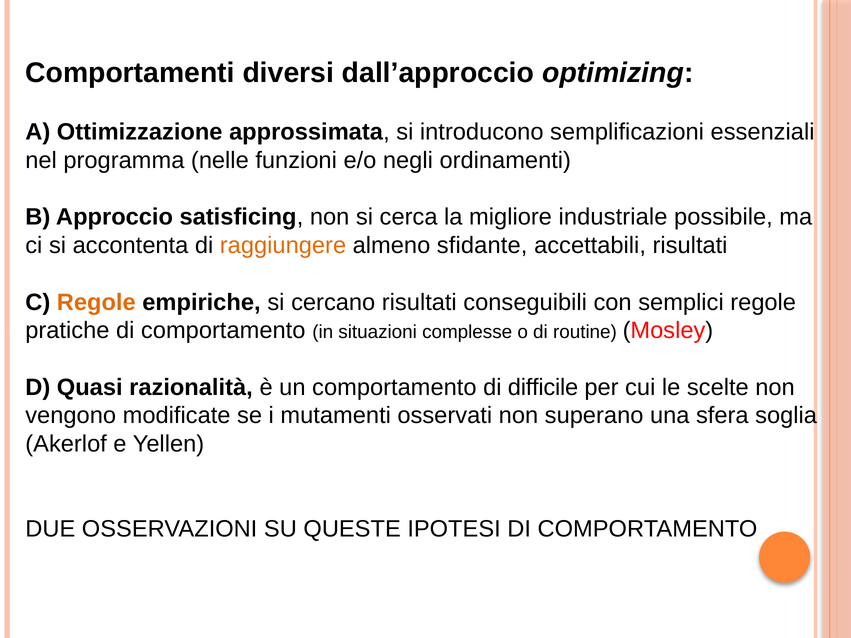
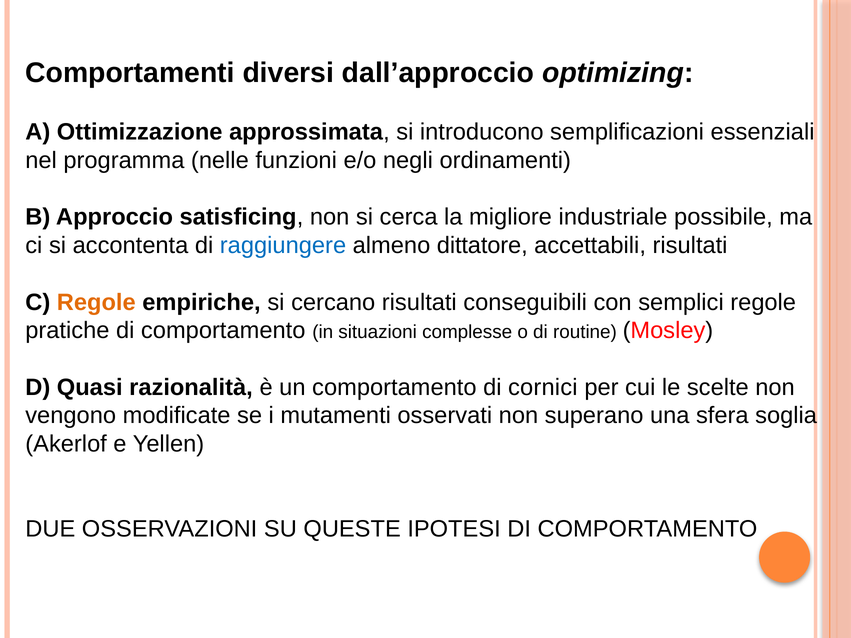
raggiungere colour: orange -> blue (283, 246)
sfidante: sfidante -> dittatore (482, 246)
difficile: difficile -> cornici (543, 387)
